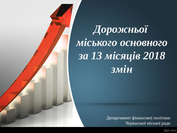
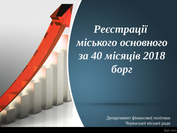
Дорожньої: Дорожньої -> Реєстрації (121, 29)
13: 13 -> 40 (97, 56)
змін: змін -> борг (122, 69)
